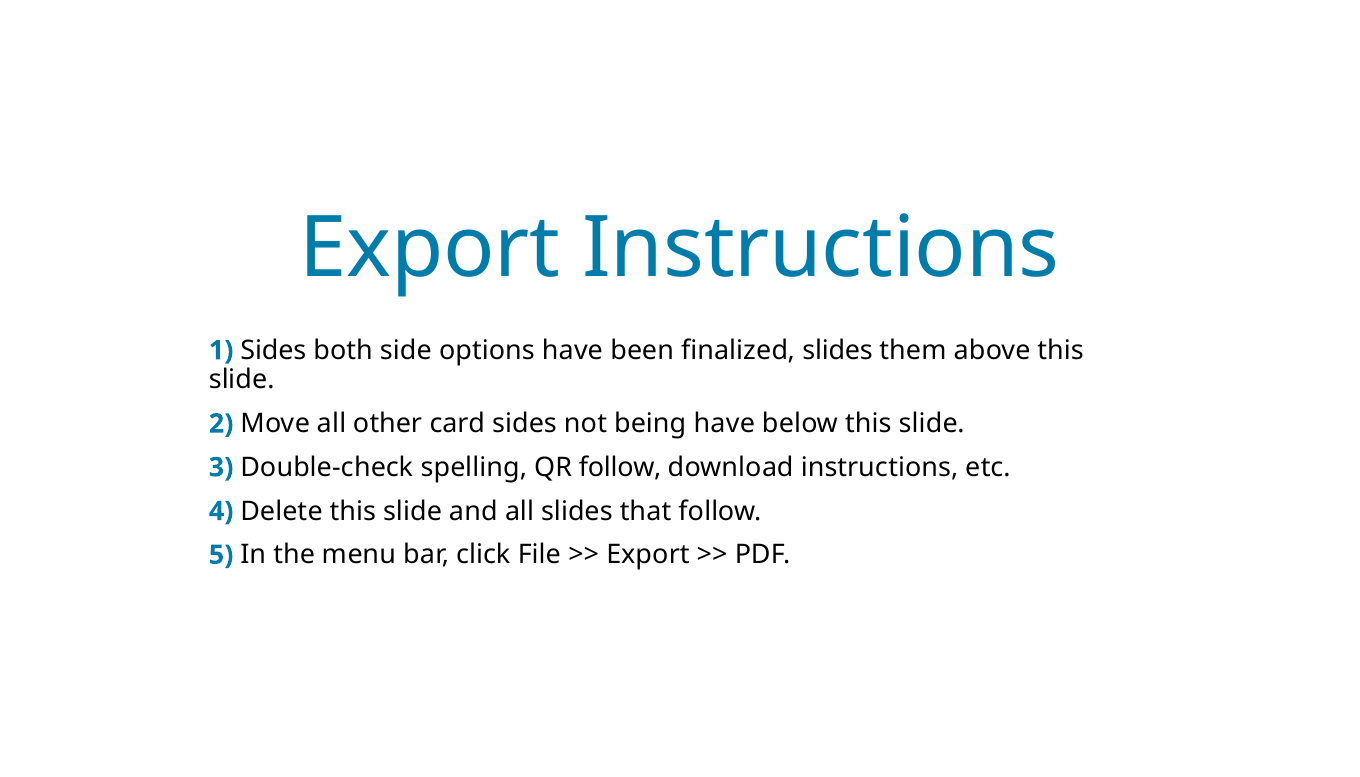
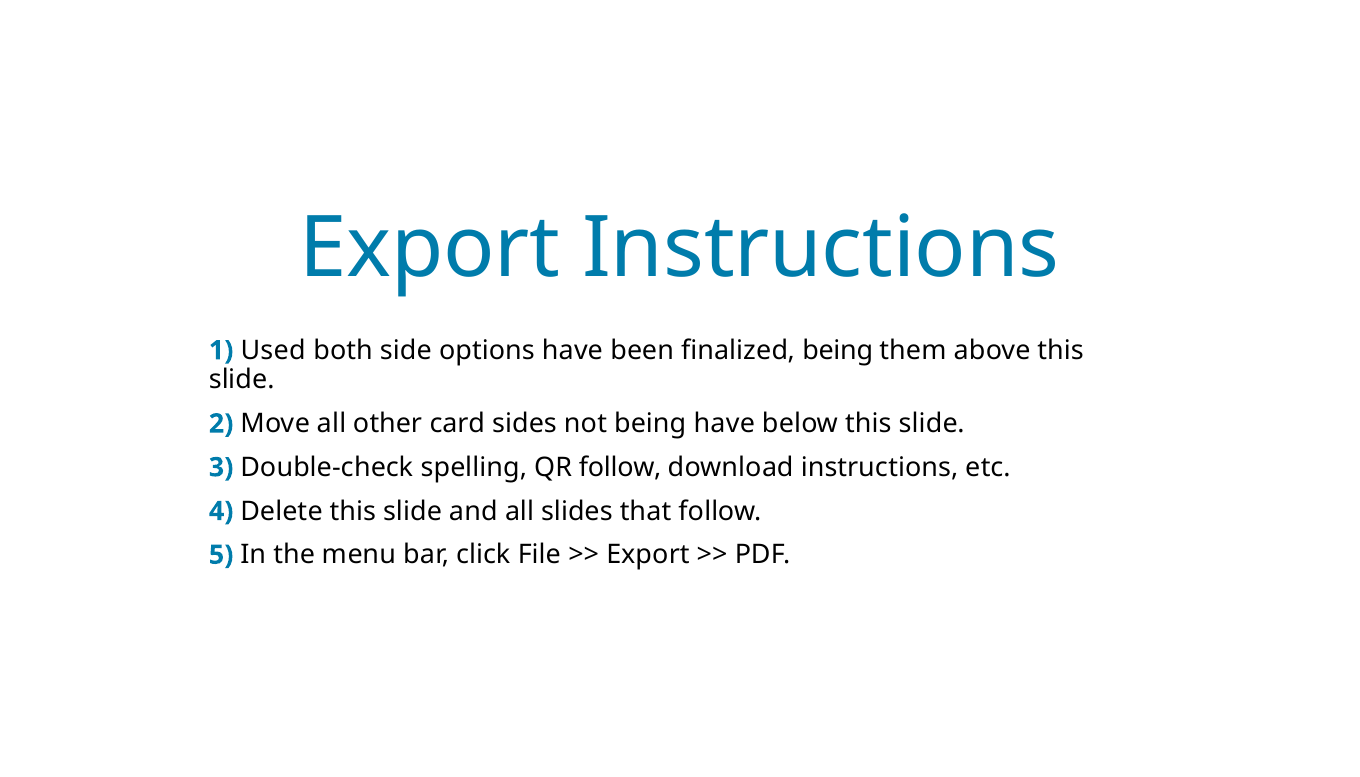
1 Sides: Sides -> Used (273, 350)
finalized slides: slides -> being (838, 350)
